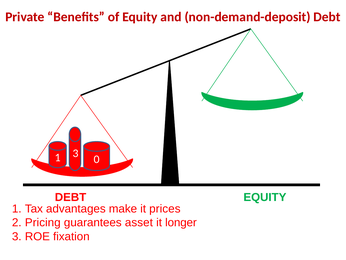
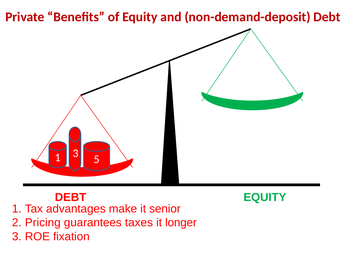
0: 0 -> 5 (97, 159)
prices: prices -> senior (165, 208)
asset: asset -> taxes (139, 222)
